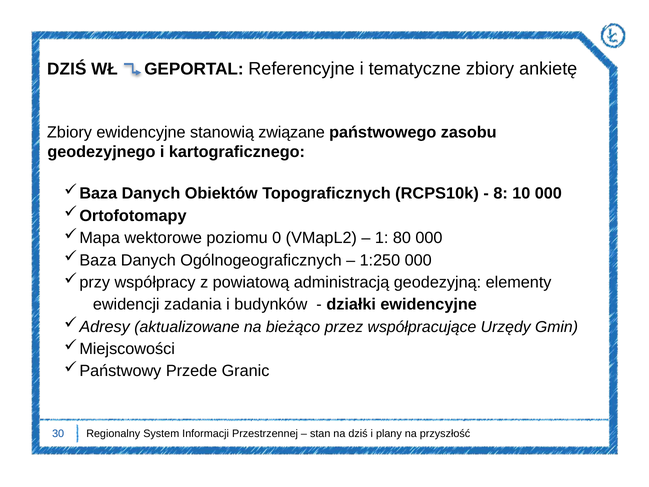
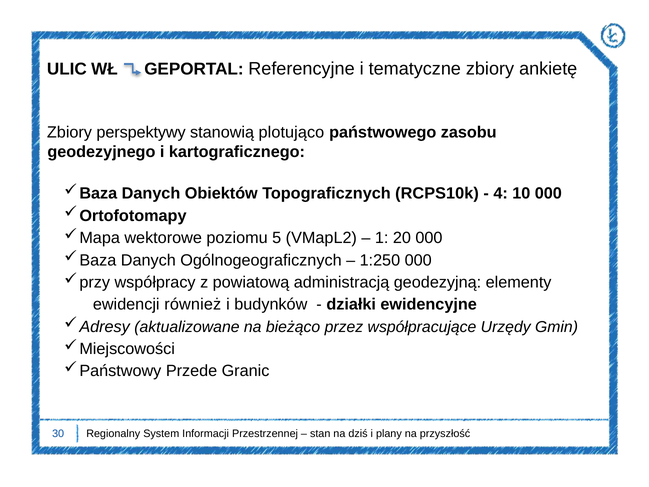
DZIŚ: DZIŚ -> ULIC (67, 69)
Zbiory ewidencyjne: ewidencyjne -> perspektywy (141, 132)
związane: związane -> plotująco (291, 132)
8: 8 -> 4 (501, 194)
0: 0 -> 5 (277, 238)
80: 80 -> 20 (402, 238)
zadania: zadania -> również (193, 304)
